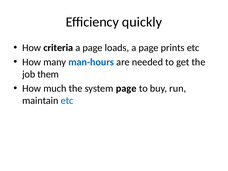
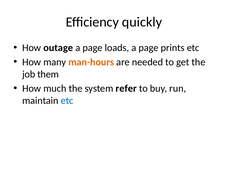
criteria: criteria -> outage (58, 48)
man-hours colour: blue -> orange (91, 62)
system page: page -> refer (126, 88)
